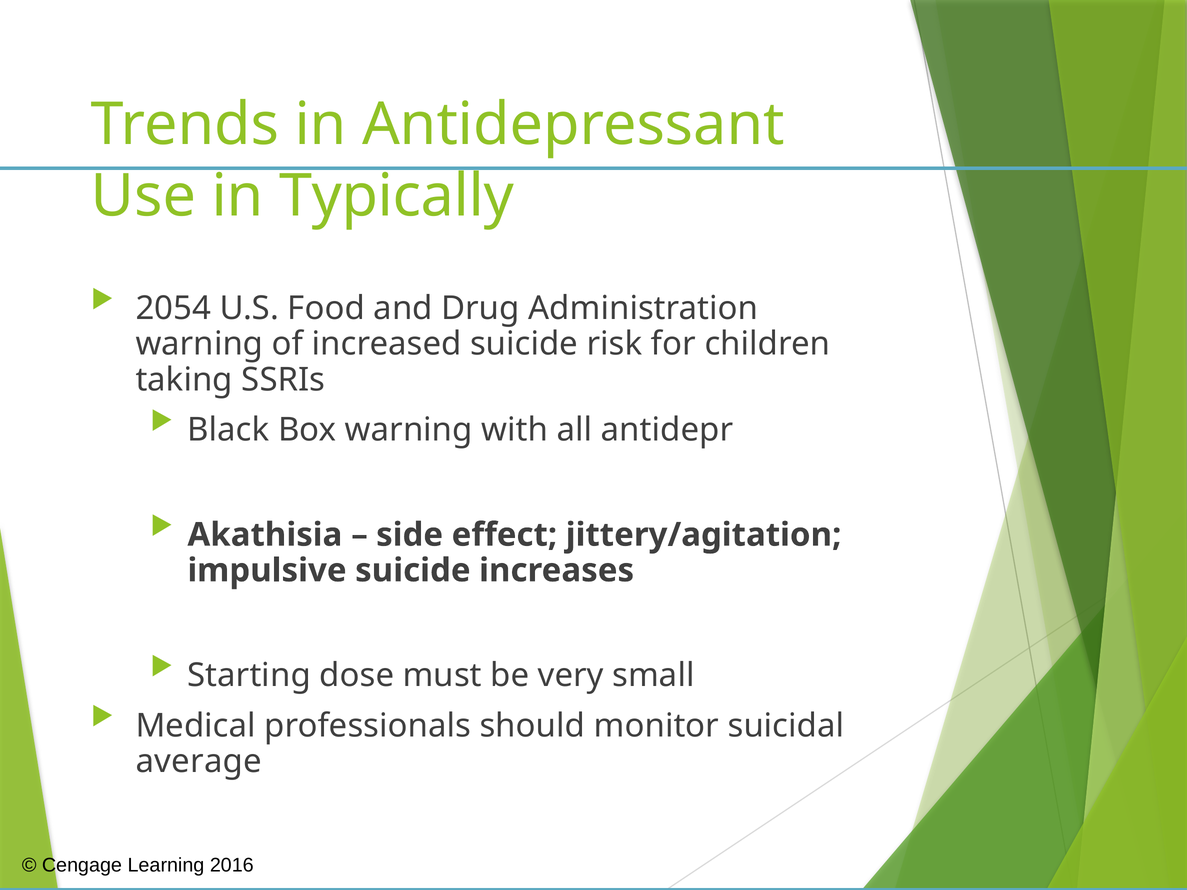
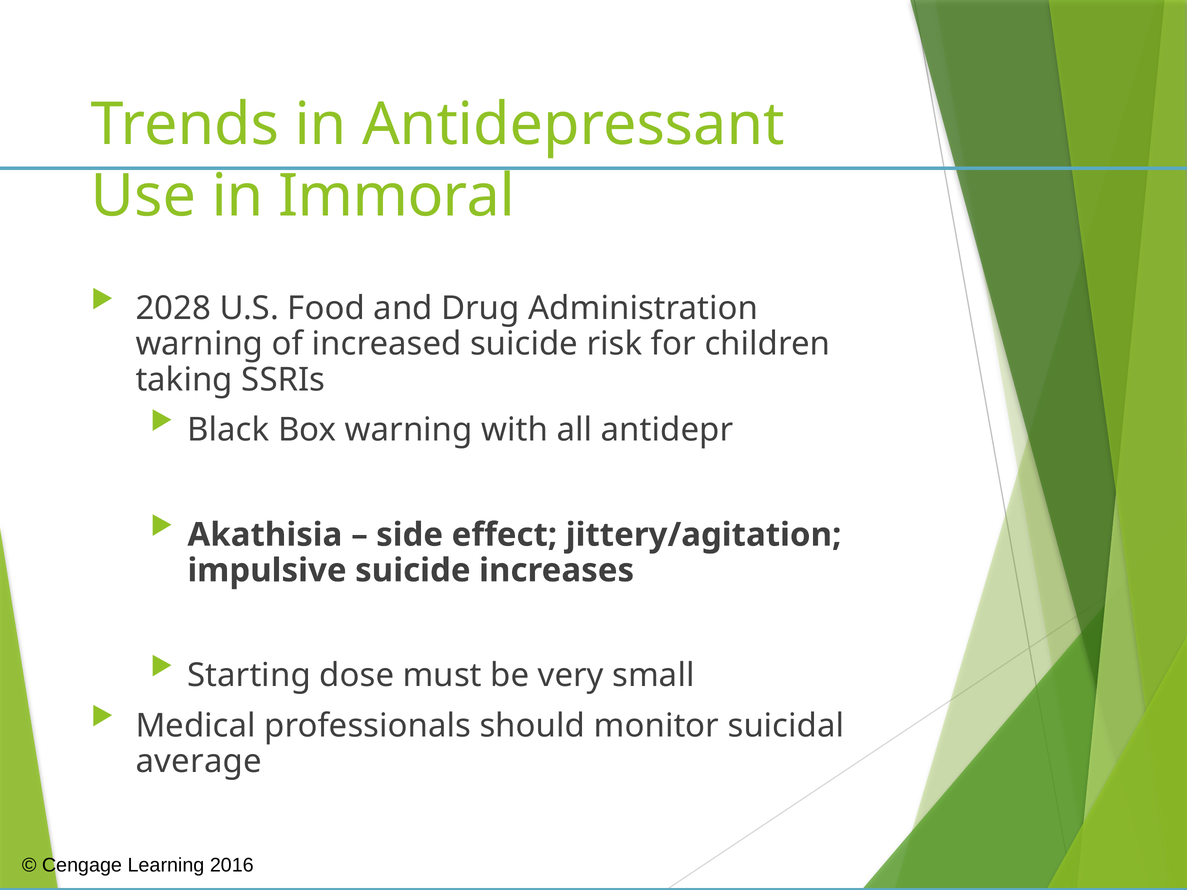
Typically: Typically -> Immoral (397, 196)
2054: 2054 -> 2028 (173, 309)
